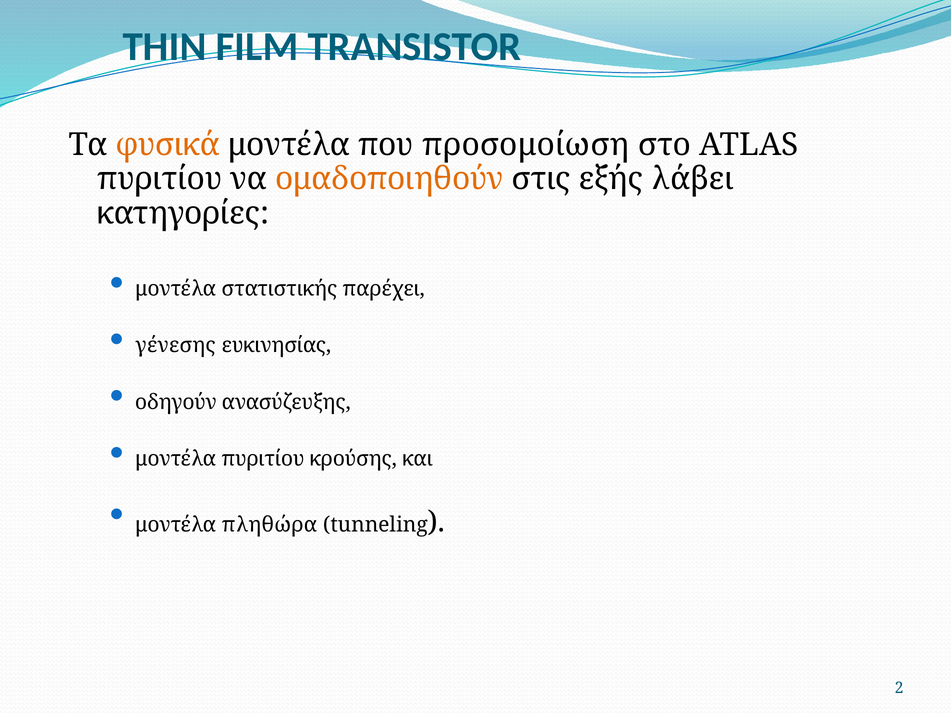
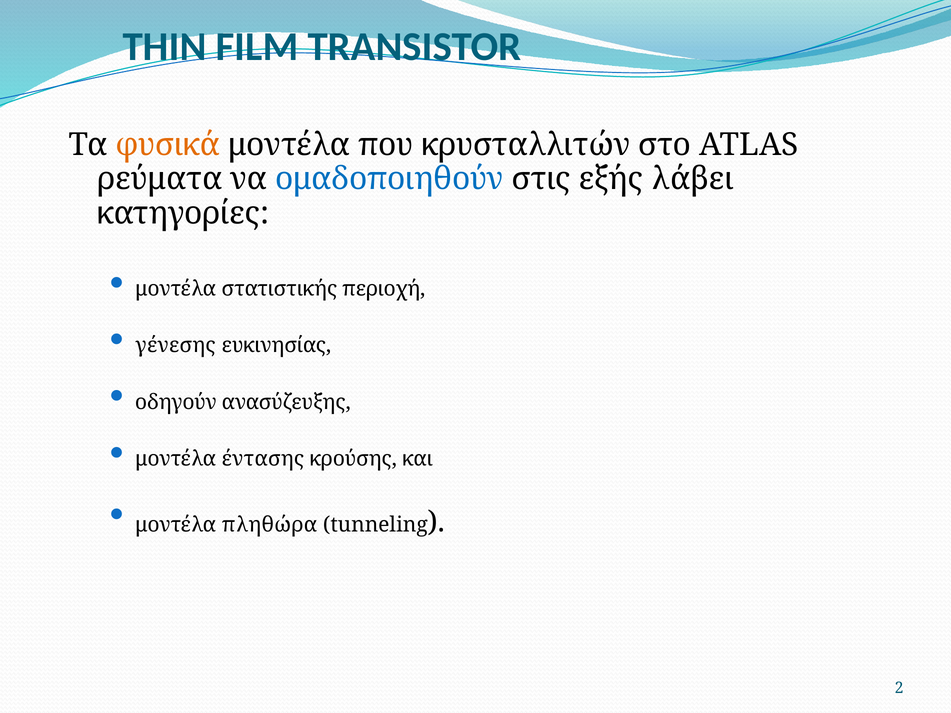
προσομοίωση: προσομοίωση -> κρυσταλλιτών (526, 145)
πυριτίου: πυριτίου -> ρεύματα (160, 179)
ομαδοποιηθούν colour: orange -> blue (389, 179)
παρέχει: παρέχει -> περιοχή (384, 289)
μοντέλα πυριτίου: πυριτίου -> έντασης (263, 459)
